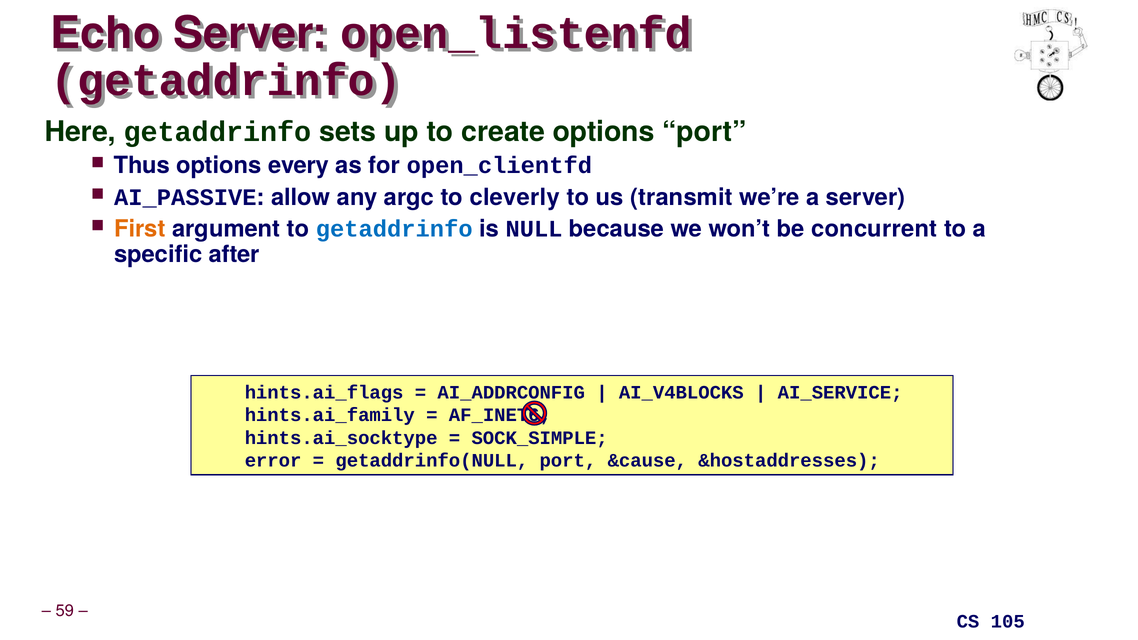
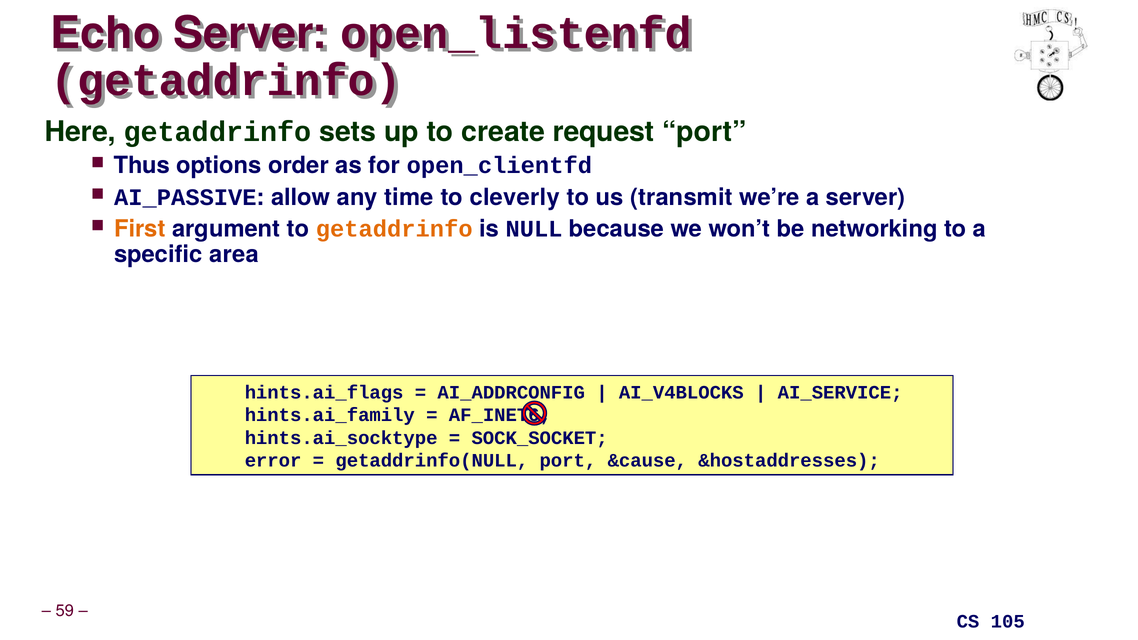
create options: options -> request (604, 132)
every: every -> order (298, 166)
argc: argc -> time (409, 197)
getaddrinfo colour: blue -> orange (394, 229)
concurrent: concurrent -> networking (874, 229)
after: after -> area (234, 254)
SOCK_SIMPLE: SOCK_SIMPLE -> SOCK_SOCKET (540, 438)
